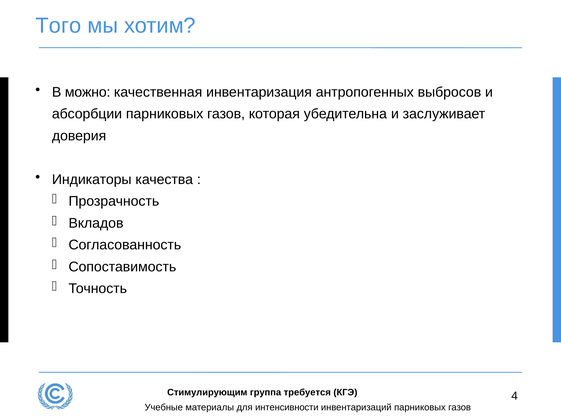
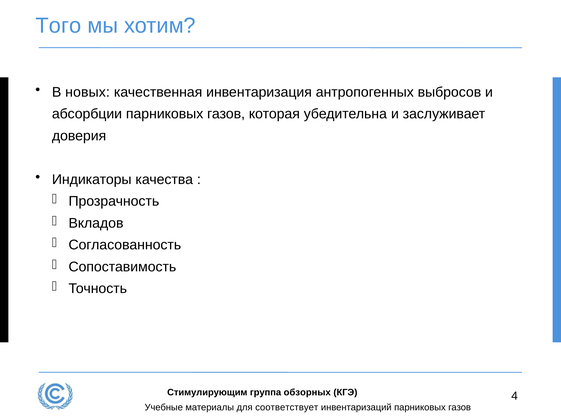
можно: можно -> новых (88, 92)
требуется: требуется -> обзорных (307, 393)
интенсивности: интенсивности -> соответствует (287, 408)
